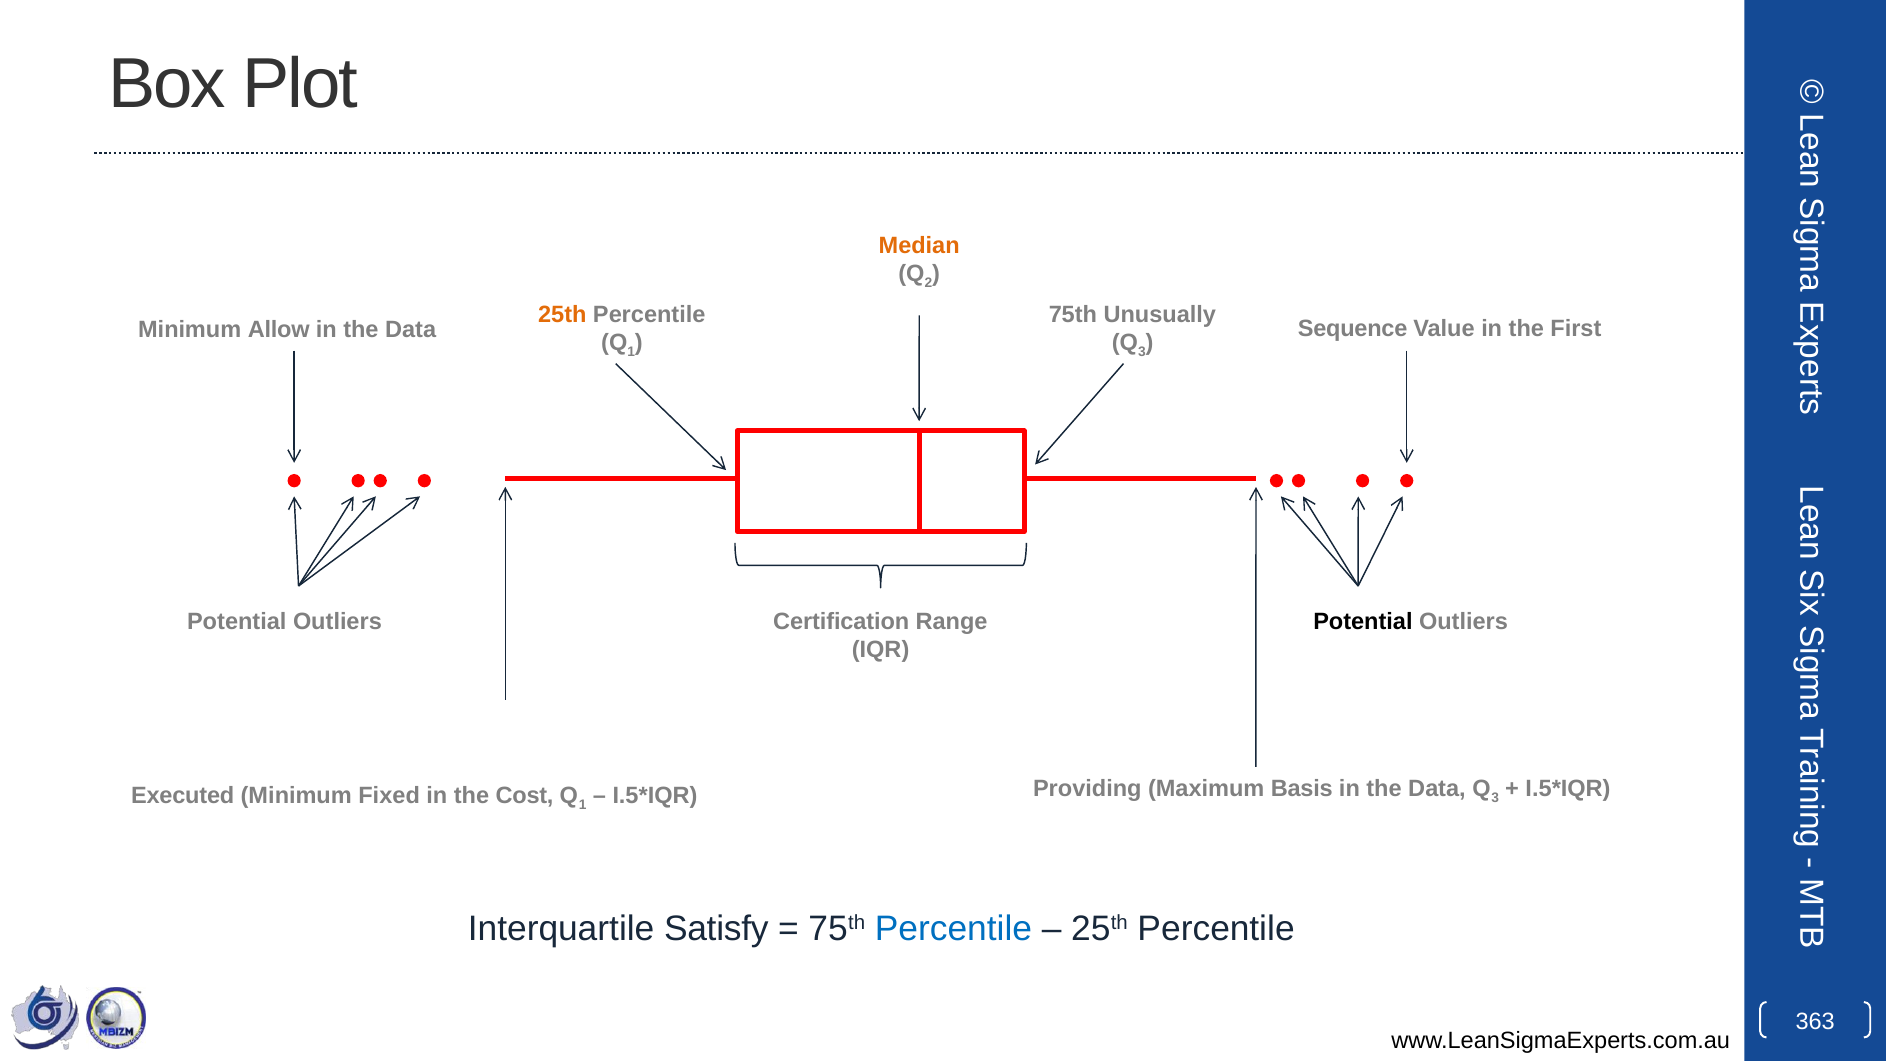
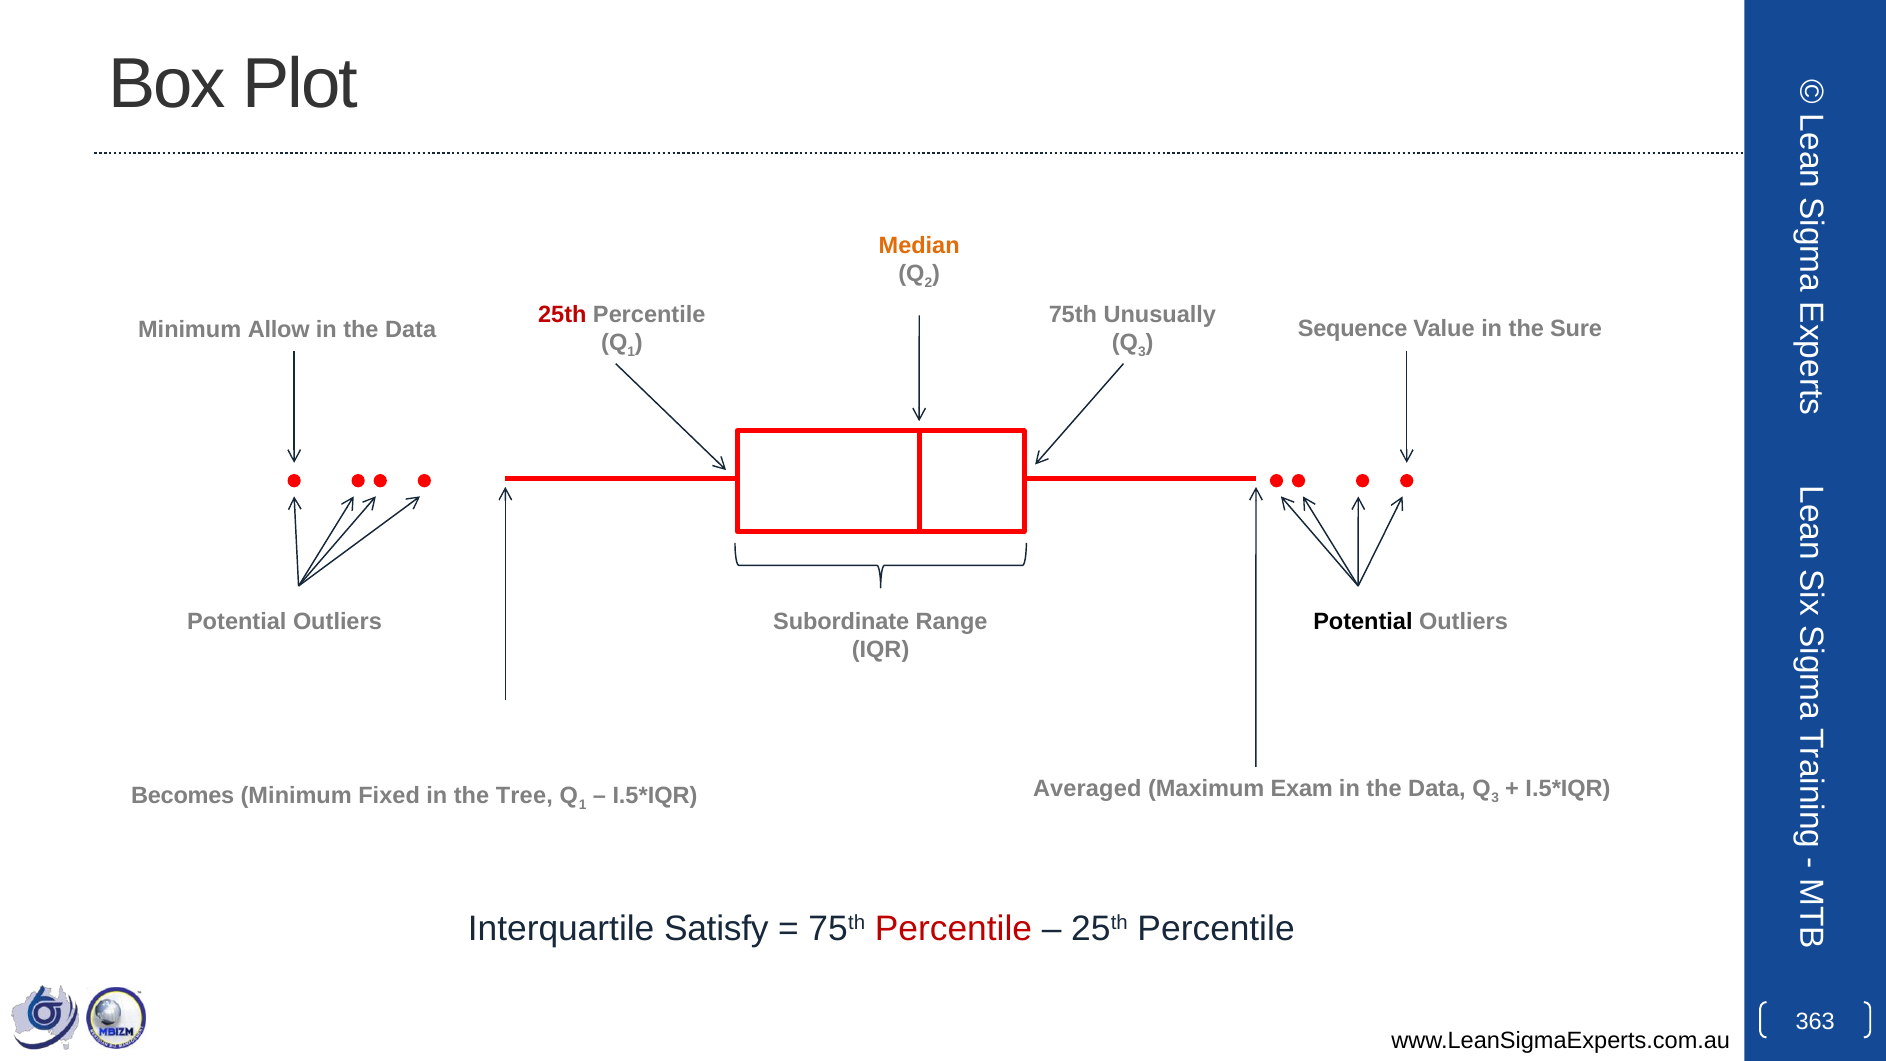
25th colour: orange -> red (562, 315)
First: First -> Sure (1576, 329)
Certification: Certification -> Subordinate (841, 622)
Executed: Executed -> Becomes (183, 796)
Cost: Cost -> Tree (524, 796)
Providing: Providing -> Averaged (1087, 789)
Basis: Basis -> Exam (1302, 789)
Percentile colour: blue -> red (953, 928)
